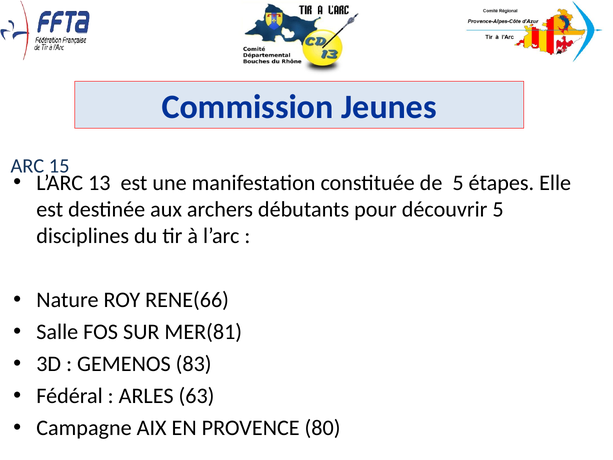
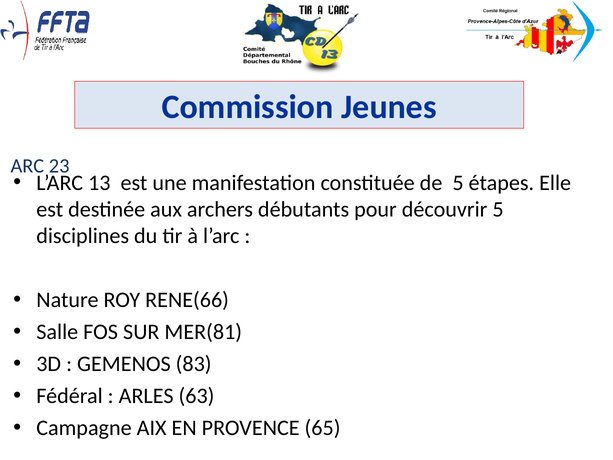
15: 15 -> 23 (59, 166)
80: 80 -> 65 (323, 428)
